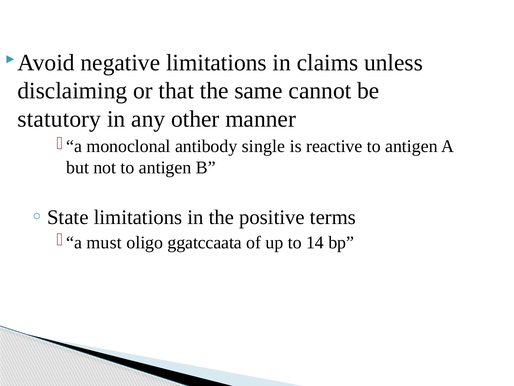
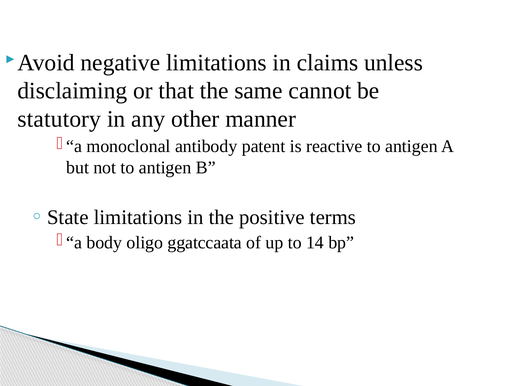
single: single -> patent (264, 146)
must: must -> body (104, 242)
